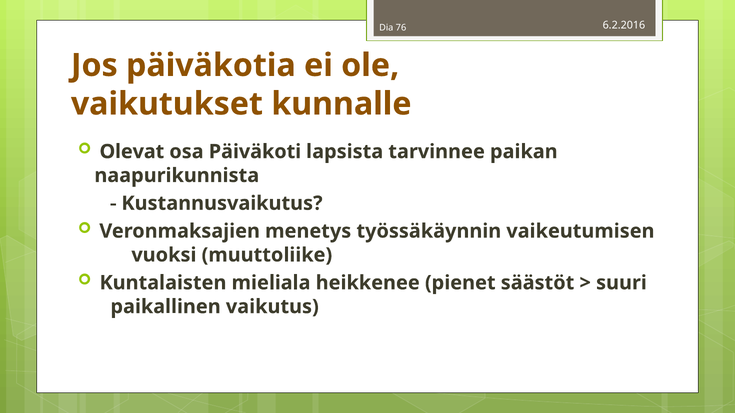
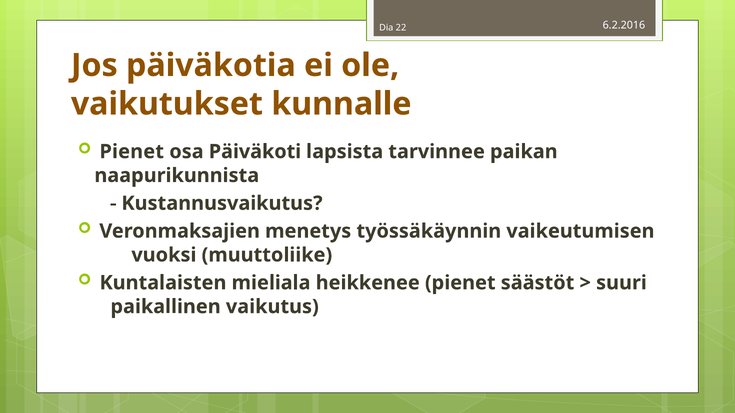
76: 76 -> 22 (401, 28)
Olevat: Olevat -> Pienet (132, 152)
